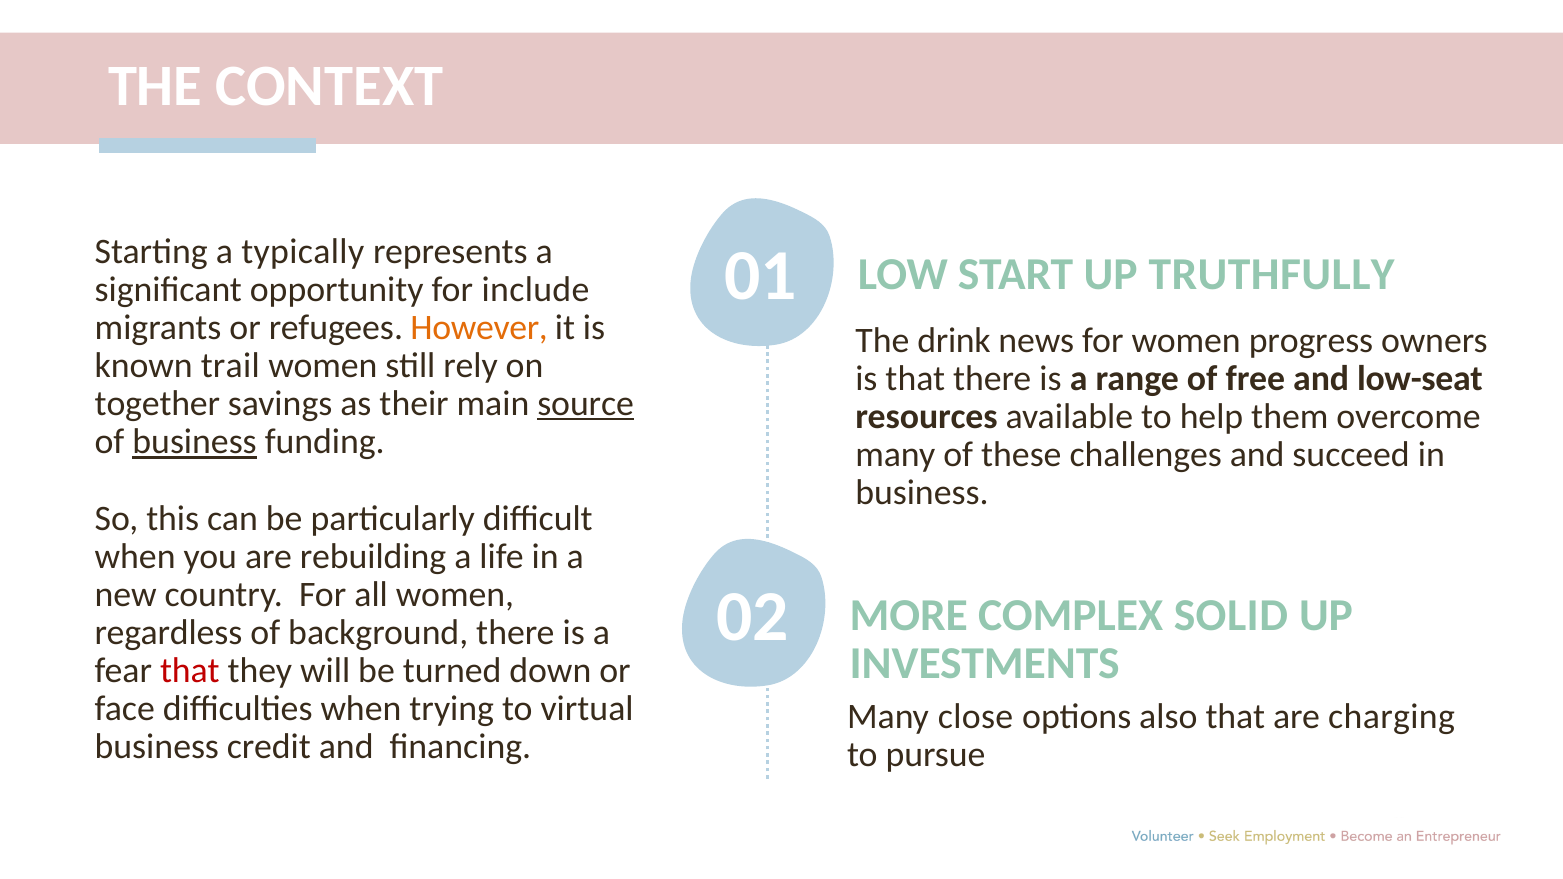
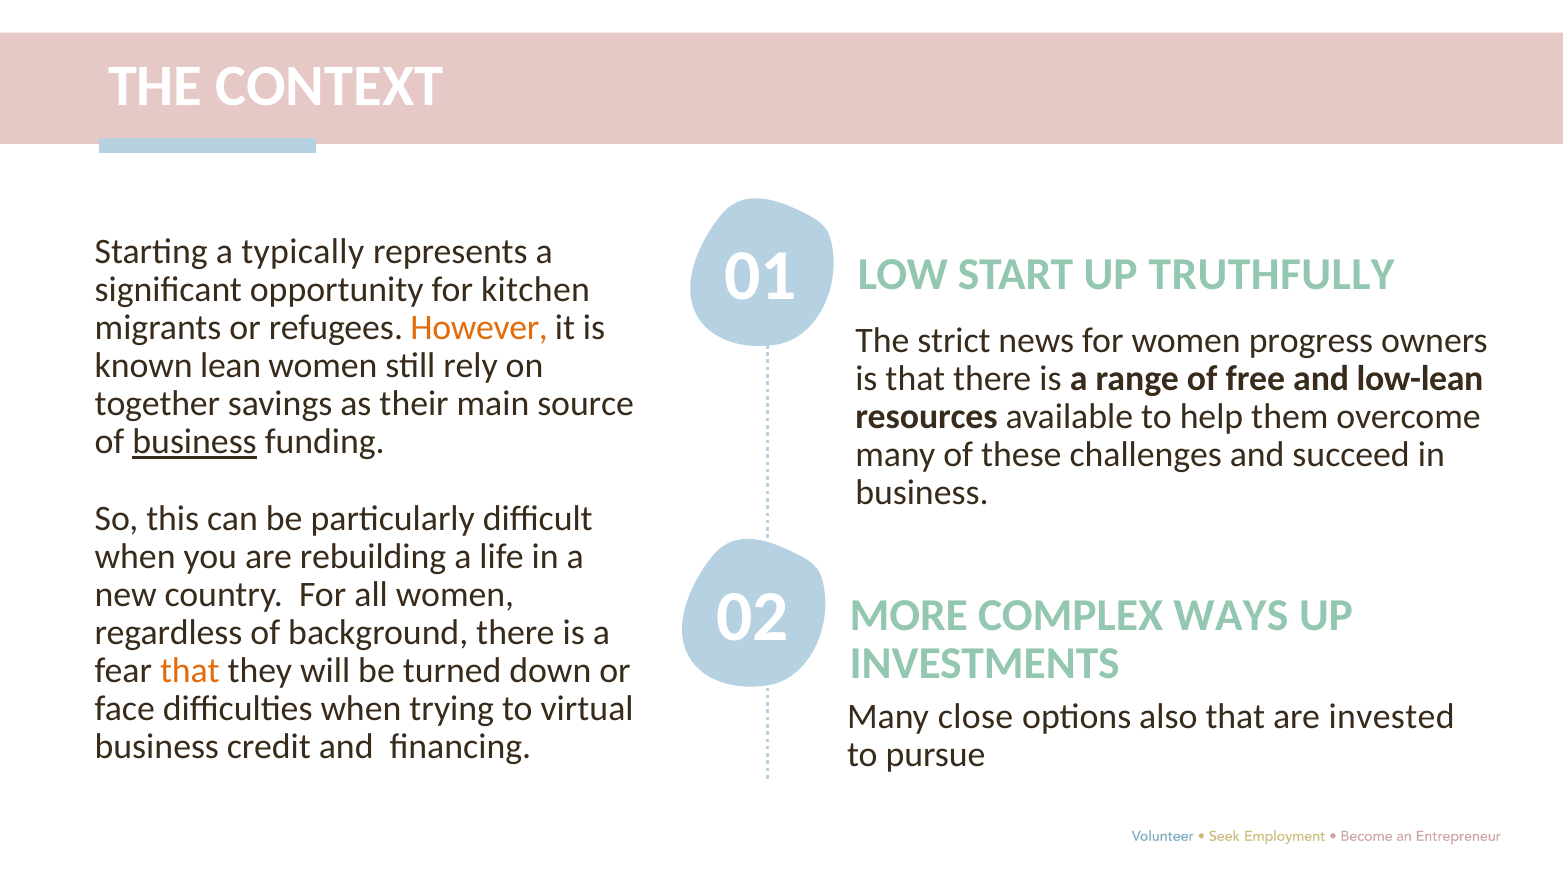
include: include -> kitchen (536, 290)
drink: drink -> strict (954, 341)
trail: trail -> lean (231, 366)
low-seat: low-seat -> low-lean (1420, 379)
source underline: present -> none (586, 404)
SOLID: SOLID -> WAYS (1231, 616)
that colour: red -> orange (190, 671)
charging: charging -> invested (1392, 717)
